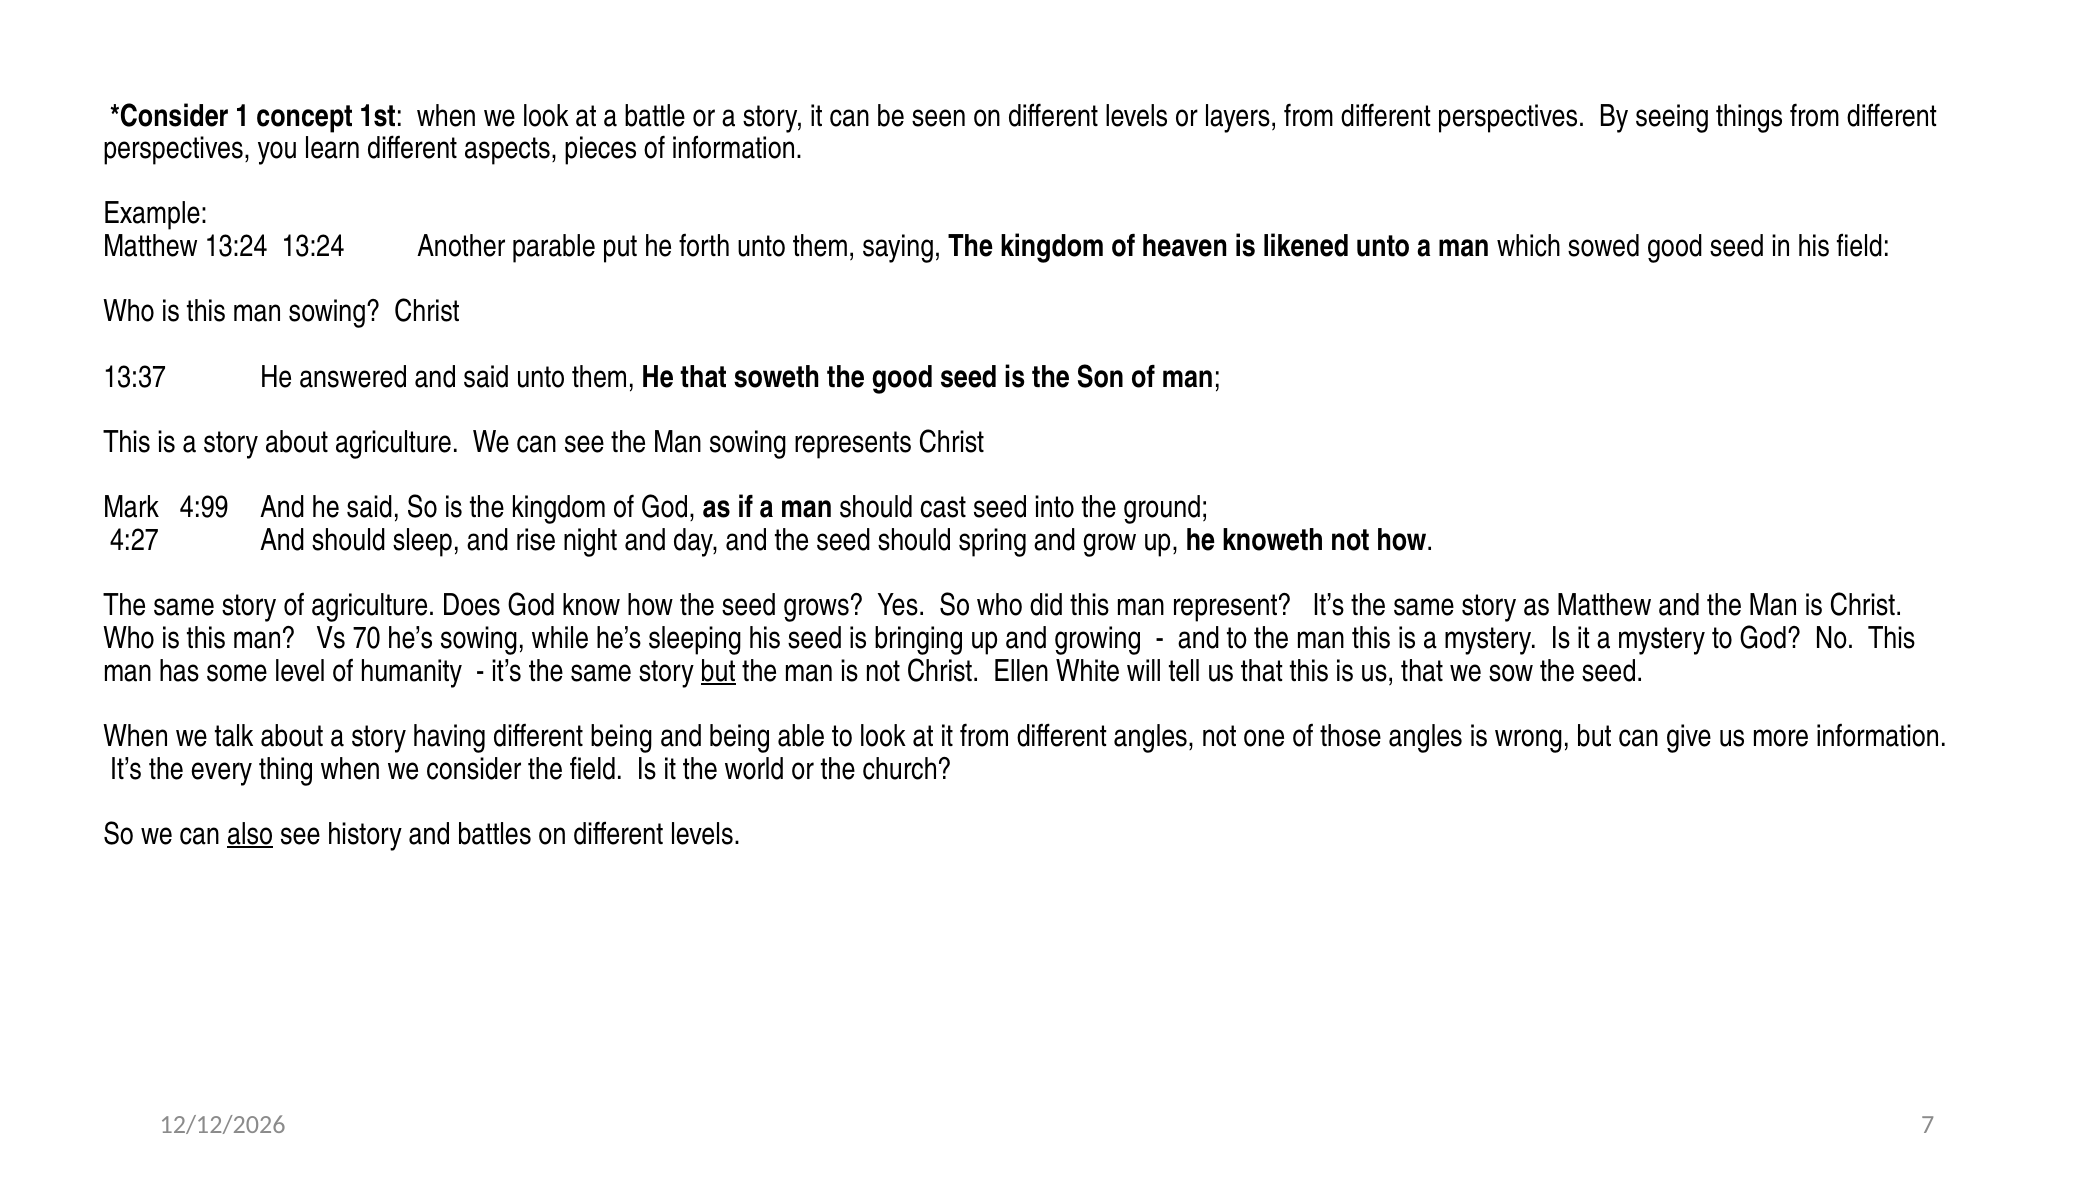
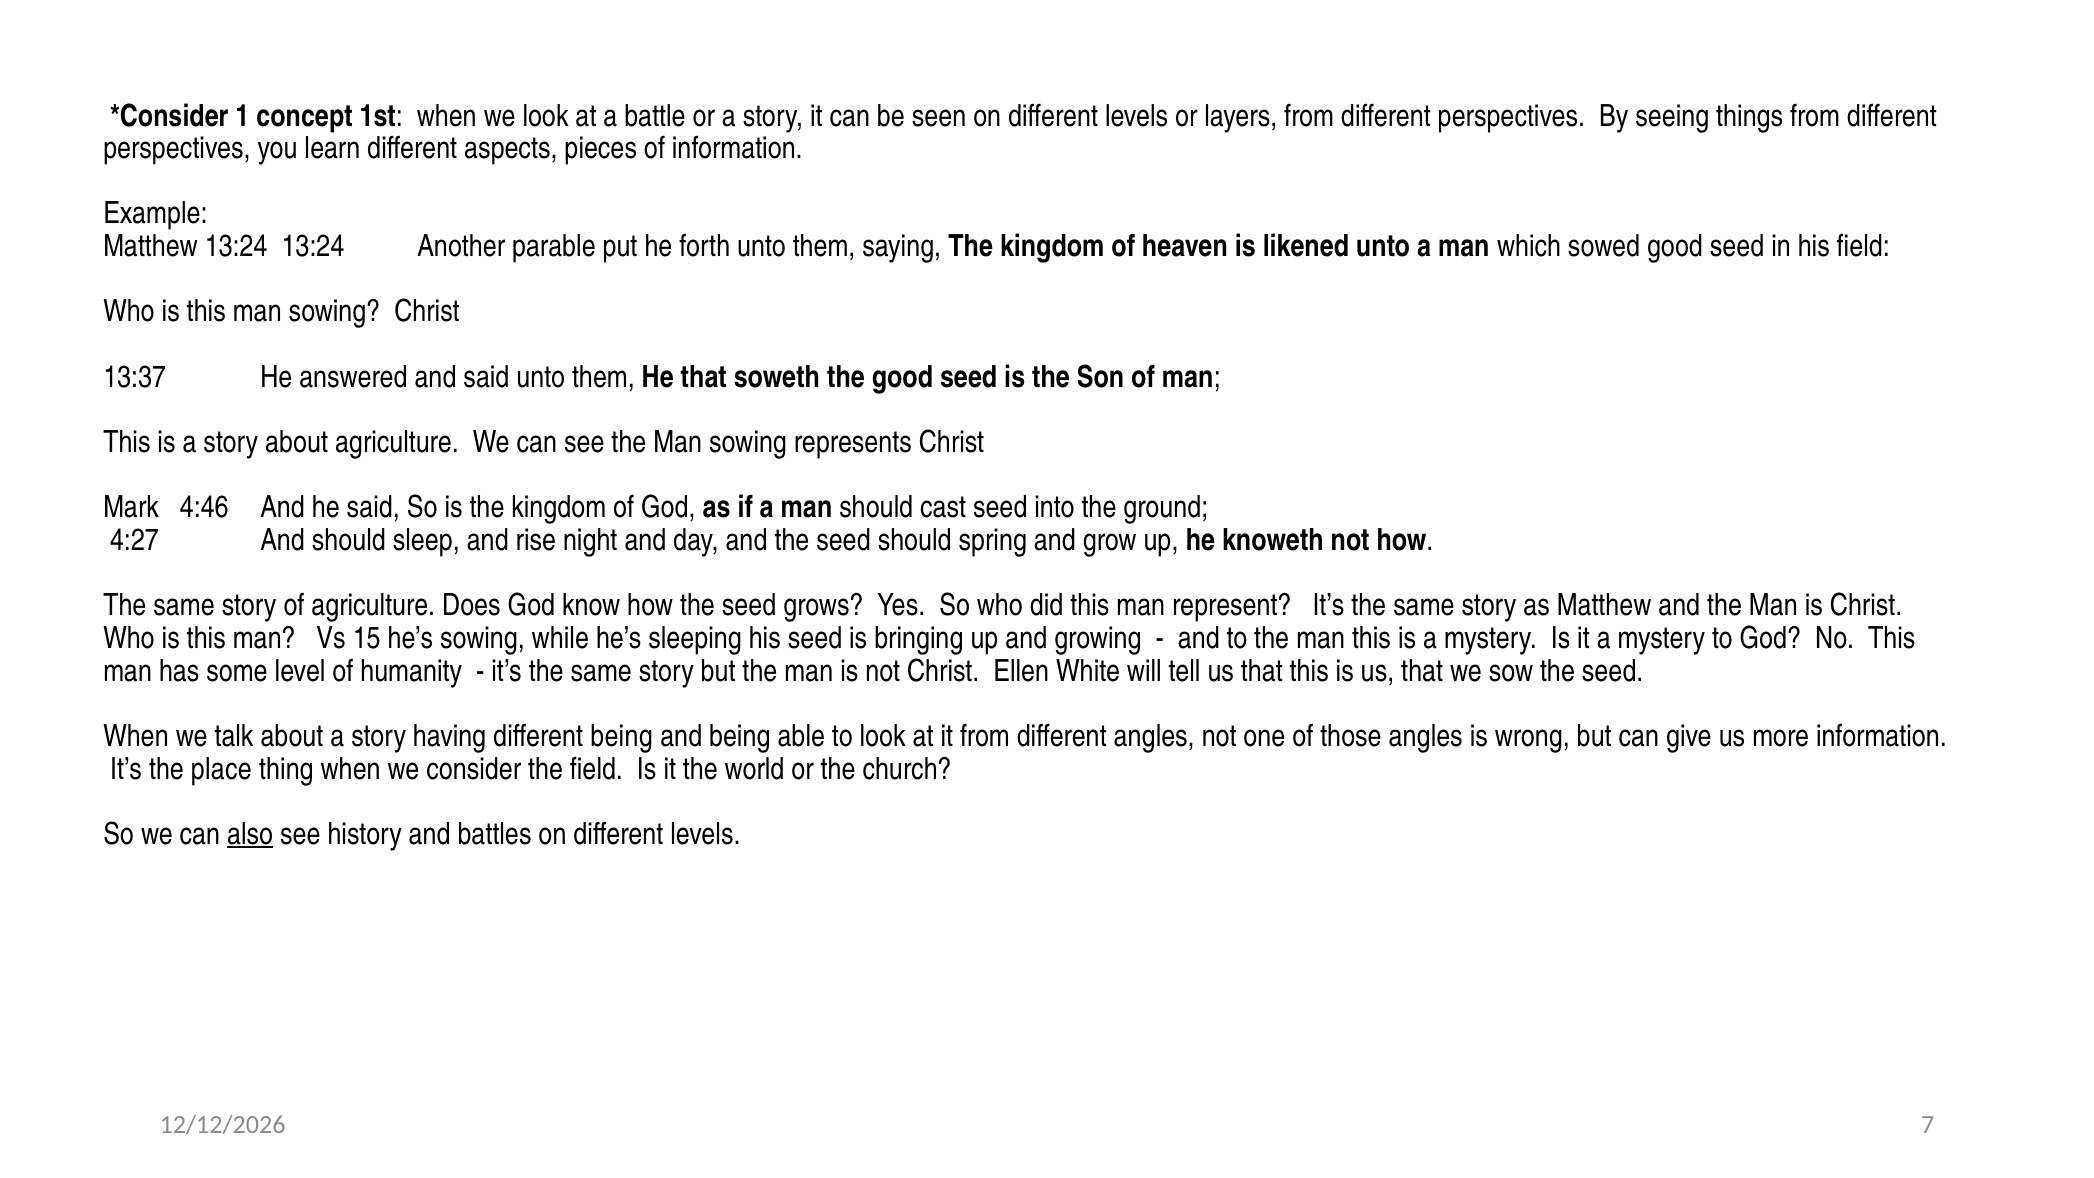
4:99: 4:99 -> 4:46 (204, 508)
70: 70 -> 15 (367, 638)
but underline: present -> none (718, 671)
every: every -> place (221, 769)
